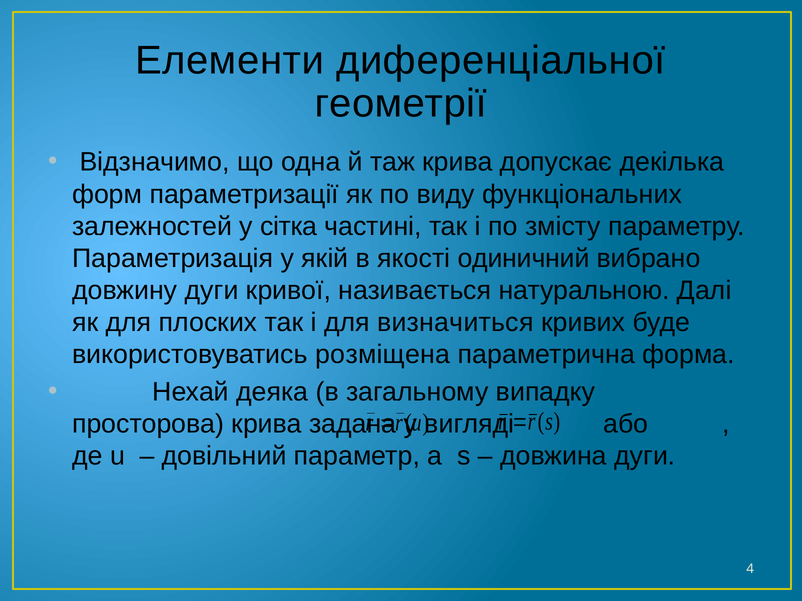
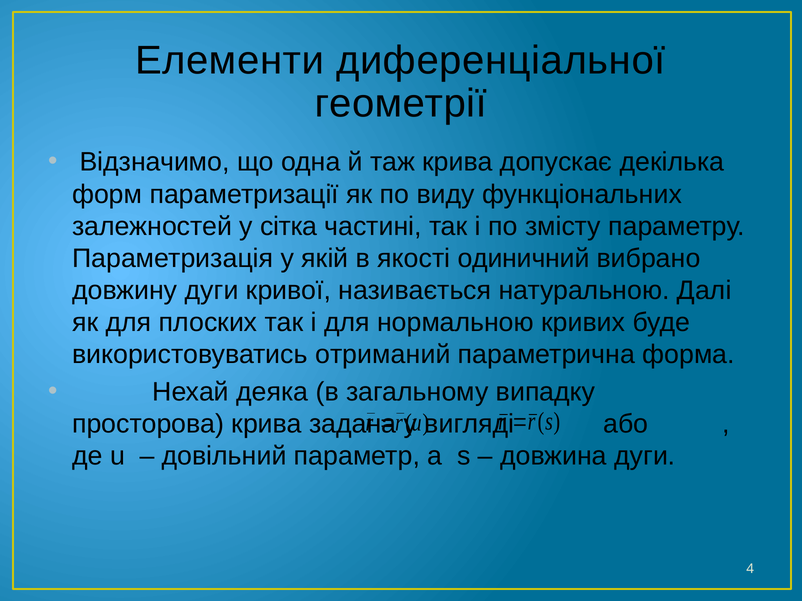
визначиться: визначиться -> нормальною (455, 323)
розміщена: розміщена -> отриманий (383, 355)
